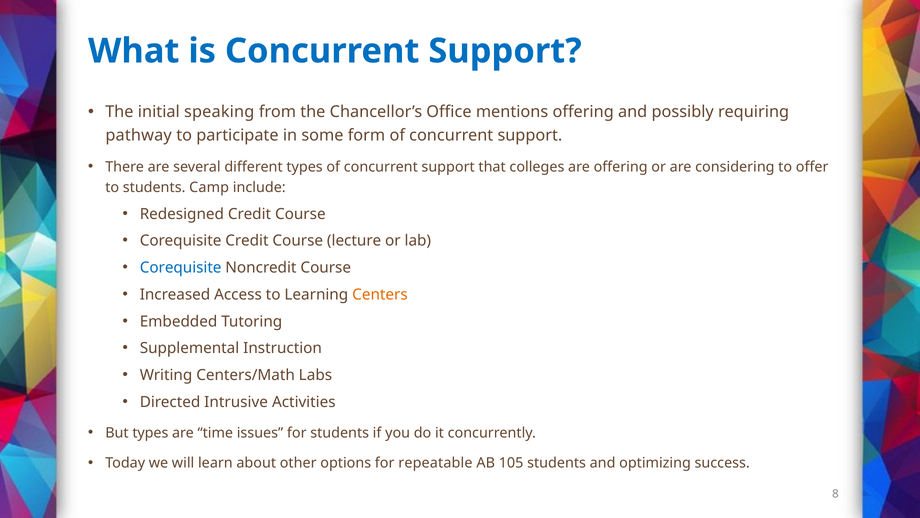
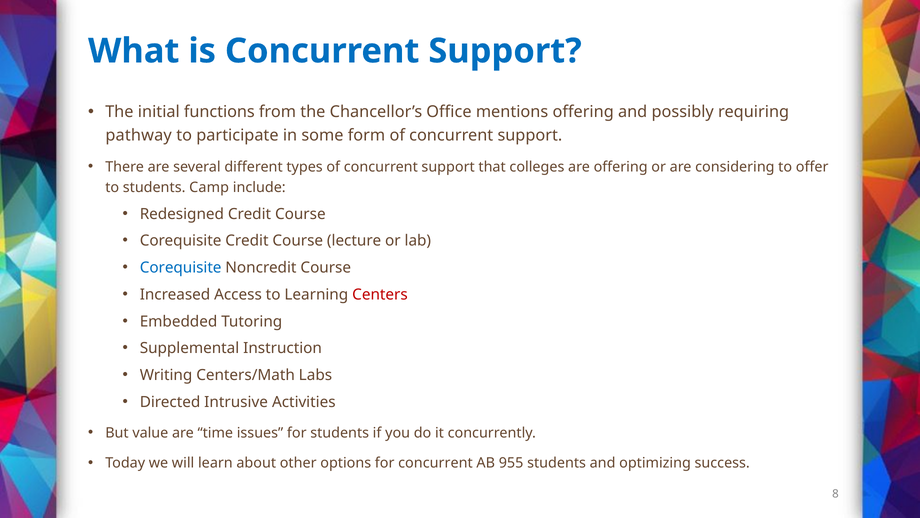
speaking: speaking -> functions (219, 112)
Centers colour: orange -> red (380, 294)
But types: types -> value (150, 432)
for repeatable: repeatable -> concurrent (435, 463)
105: 105 -> 955 (511, 463)
